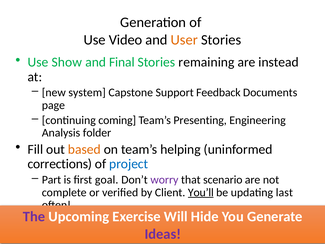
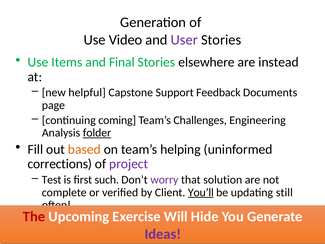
User colour: orange -> purple (184, 40)
Show: Show -> Items (67, 62)
remaining: remaining -> elsewhere (207, 62)
system: system -> helpful (87, 92)
Presenting: Presenting -> Challenges (200, 120)
folder underline: none -> present (97, 133)
project colour: blue -> purple (129, 164)
Part: Part -> Test (51, 180)
goal: goal -> such (107, 180)
scenario: scenario -> solution (223, 180)
last: last -> still (284, 192)
The colour: purple -> red (34, 216)
